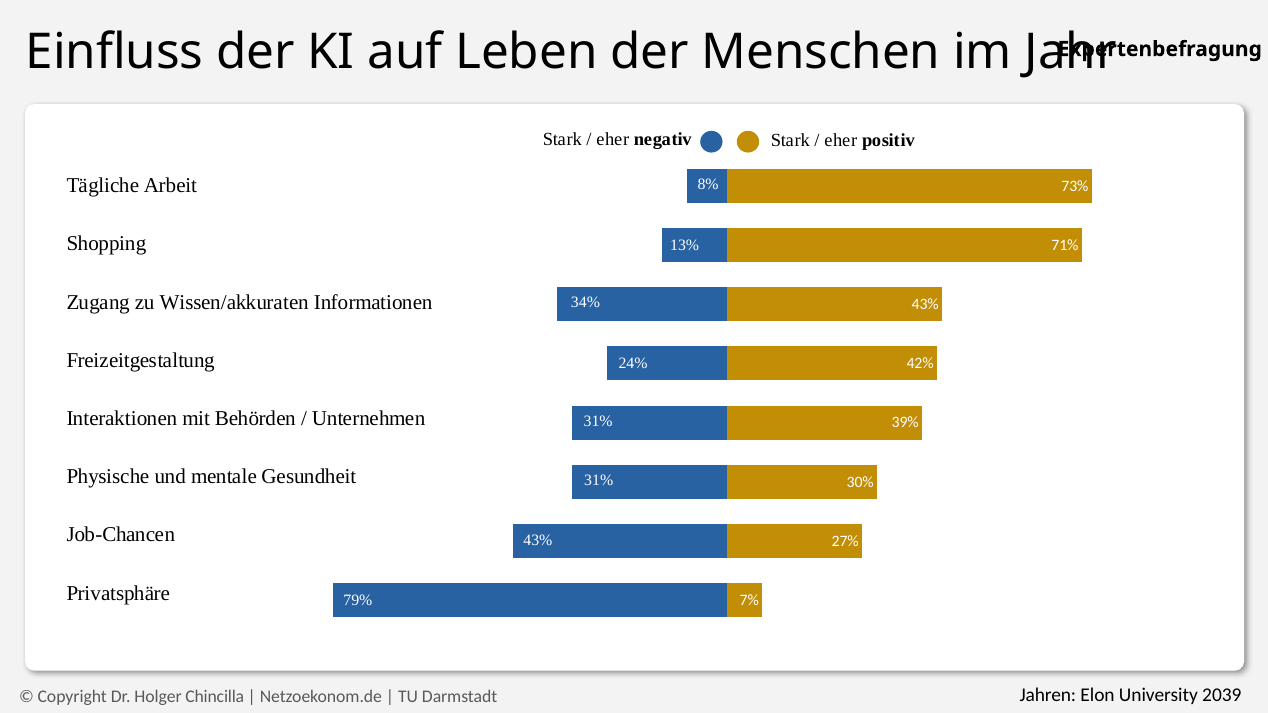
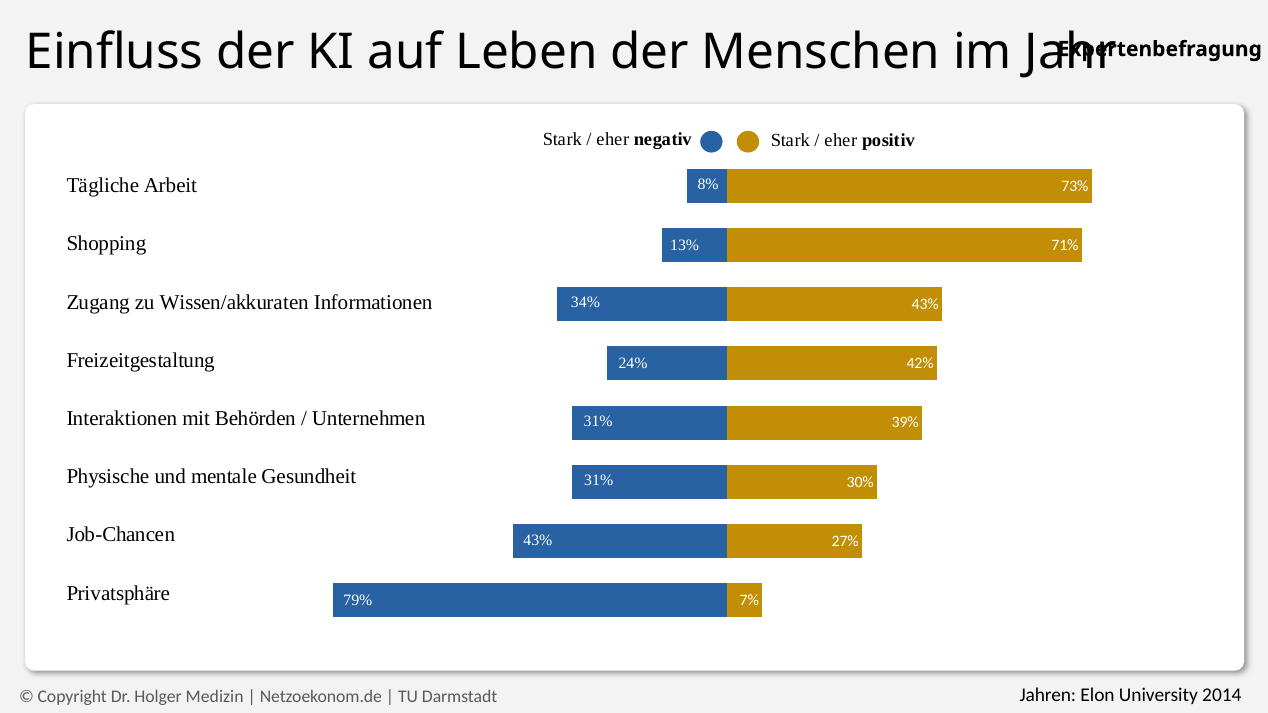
2039: 2039 -> 2014 (1222, 696)
Chincilla: Chincilla -> Medizin (215, 696)
